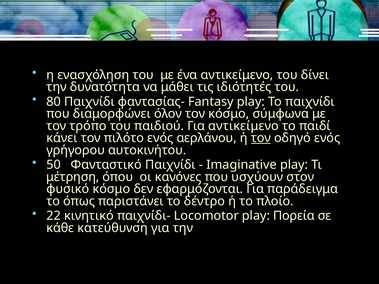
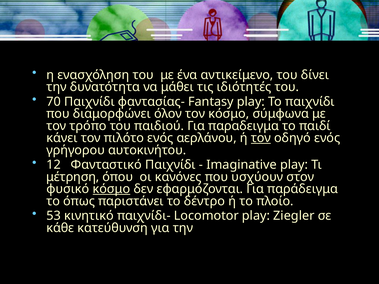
80: 80 -> 70 (54, 102)
Για αντικείμενο: αντικείμενο -> παραδειγμα (244, 126)
50: 50 -> 12 (54, 165)
κόσμο underline: none -> present (111, 189)
22: 22 -> 53 (54, 216)
Πορεία: Πορεία -> Ziegler (294, 216)
